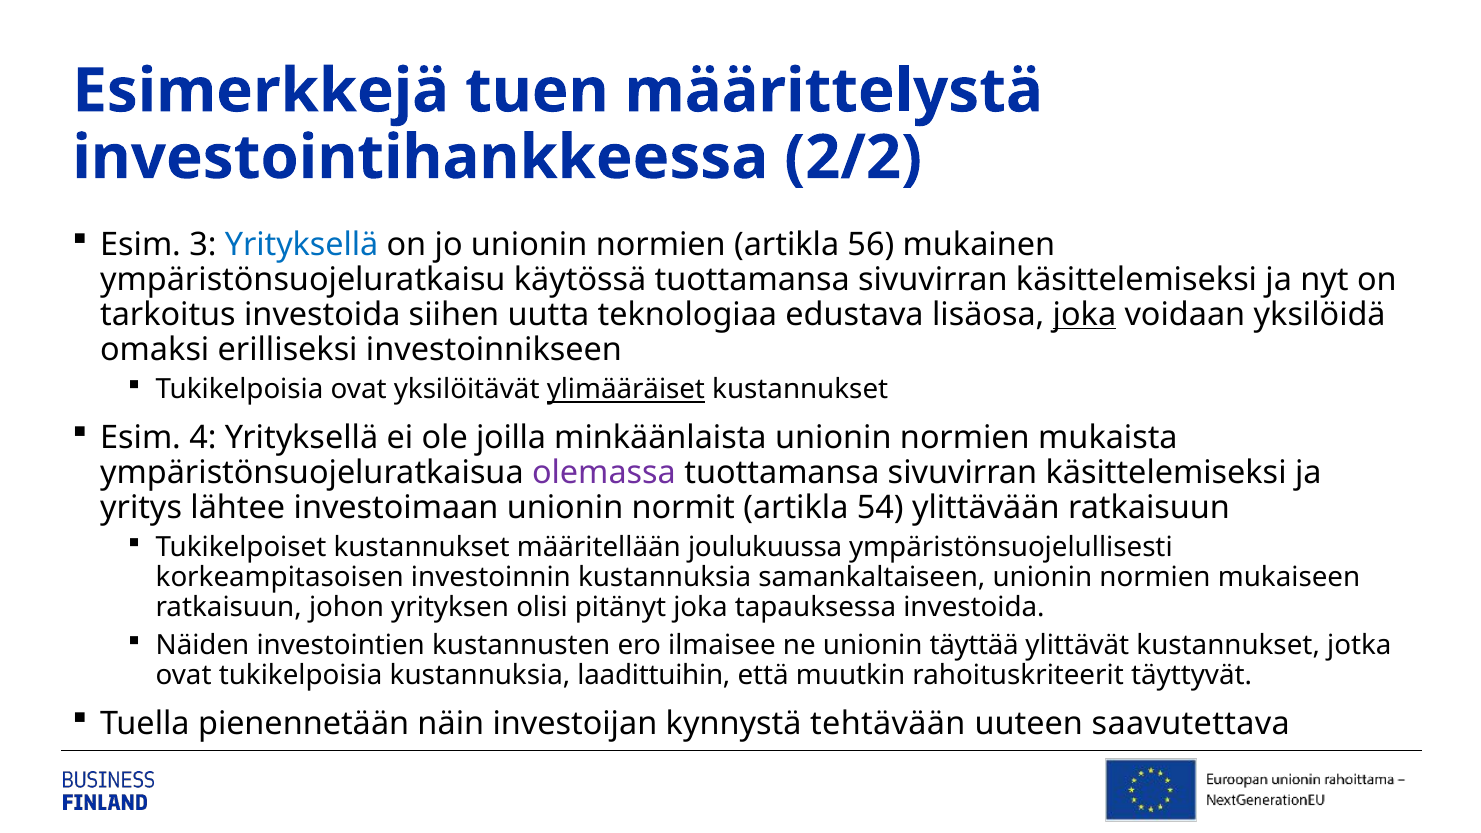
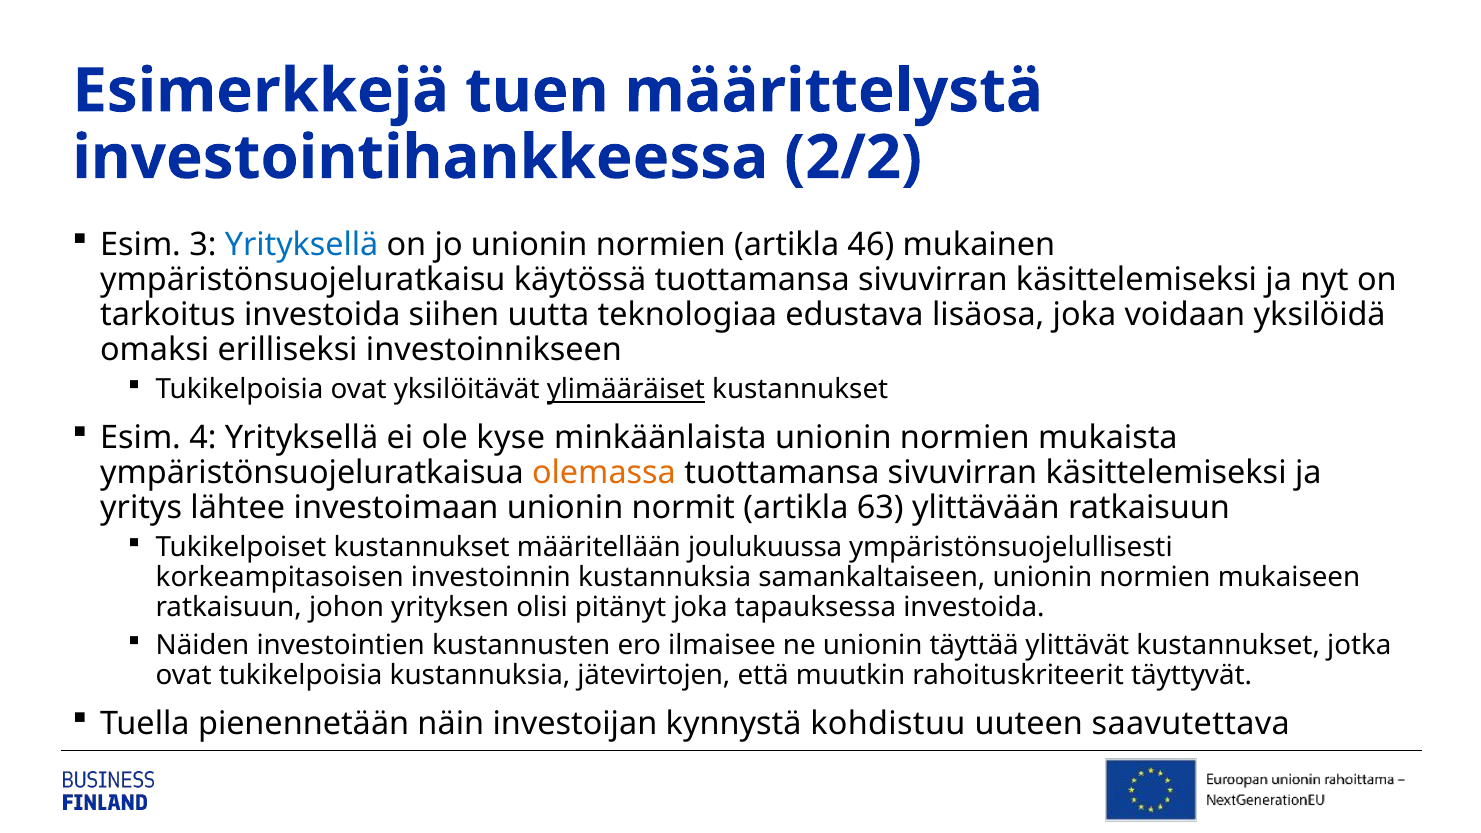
56: 56 -> 46 (871, 245)
joka underline: present -> none (1084, 315)
joilla: joilla -> kyse (511, 438)
olemassa colour: purple -> orange (604, 473)
54: 54 -> 63 (880, 508)
laadittuihin: laadittuihin -> jätevirtojen (654, 676)
tehtävään: tehtävään -> kohdistuu (888, 723)
